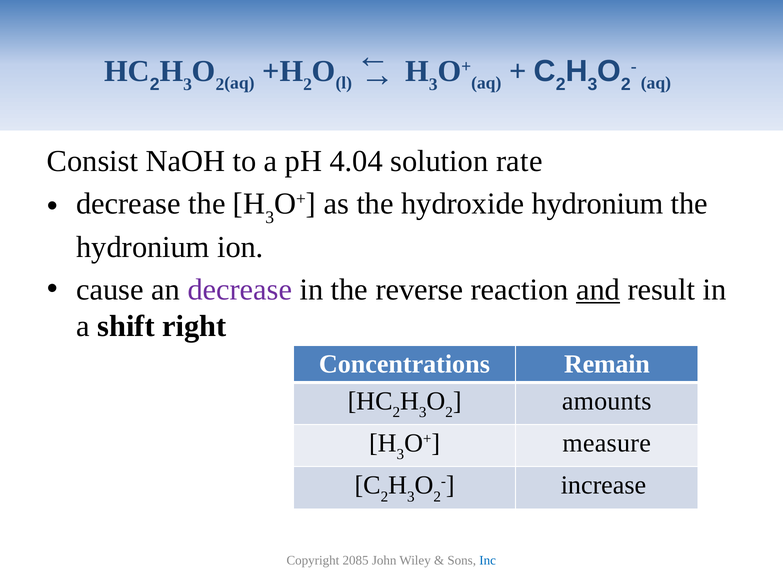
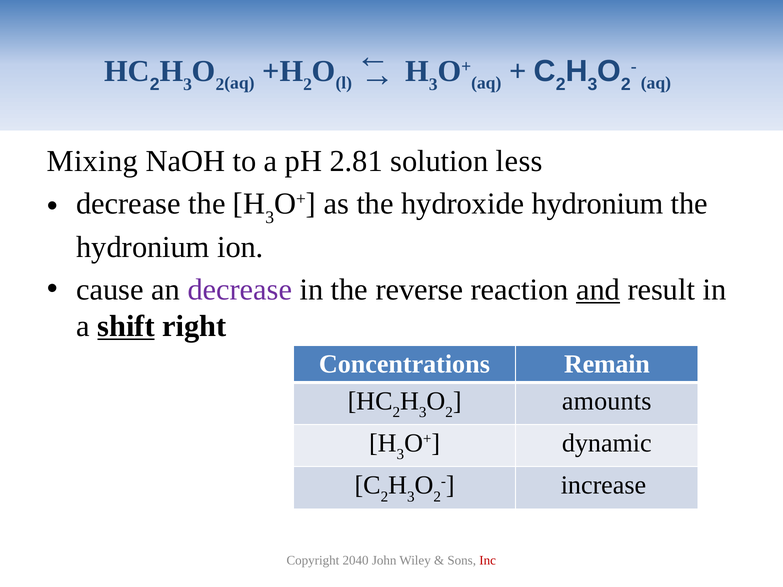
Consist: Consist -> Mixing (92, 161)
4.04: 4.04 -> 2.81 (356, 161)
rate: rate -> less (519, 161)
shift underline: none -> present (126, 326)
measure: measure -> dynamic (607, 443)
2085: 2085 -> 2040 (356, 561)
Inc colour: blue -> red (488, 561)
